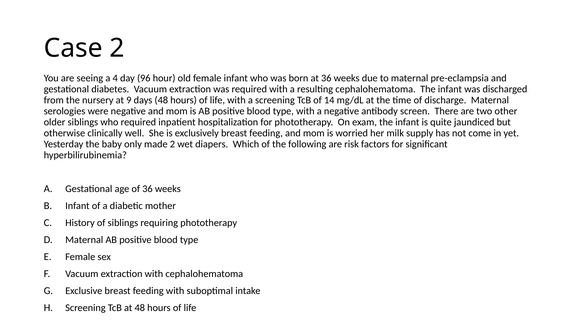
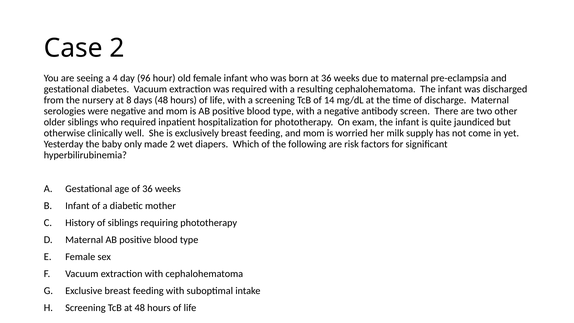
9: 9 -> 8 (129, 100)
